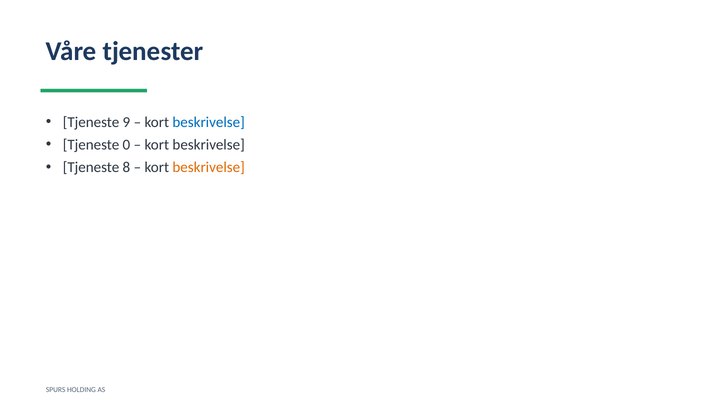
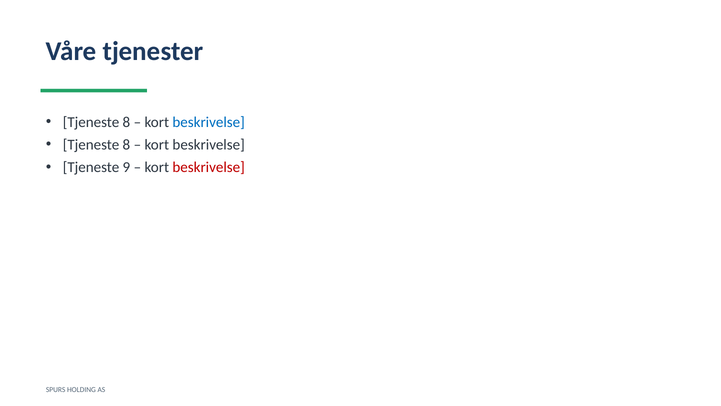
9: 9 -> 8 (126, 122)
0: 0 -> 8 (126, 145)
8: 8 -> 9 (126, 167)
beskrivelse colour: orange -> red (209, 167)
